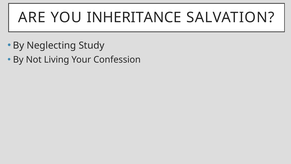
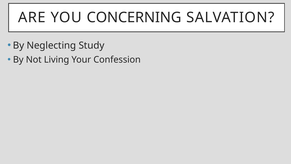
INHERITANCE: INHERITANCE -> CONCERNING (134, 17)
